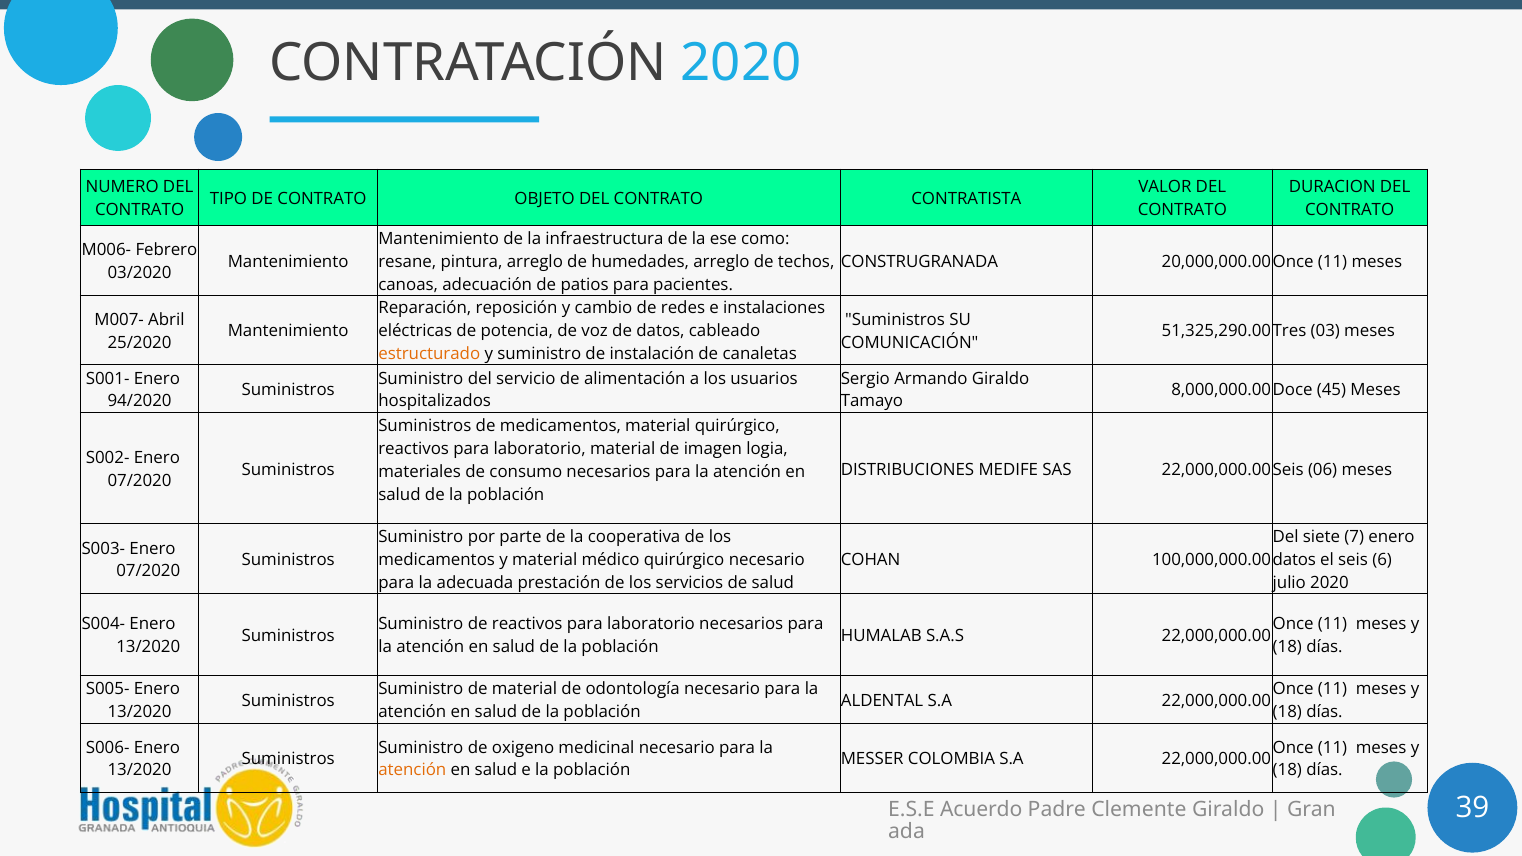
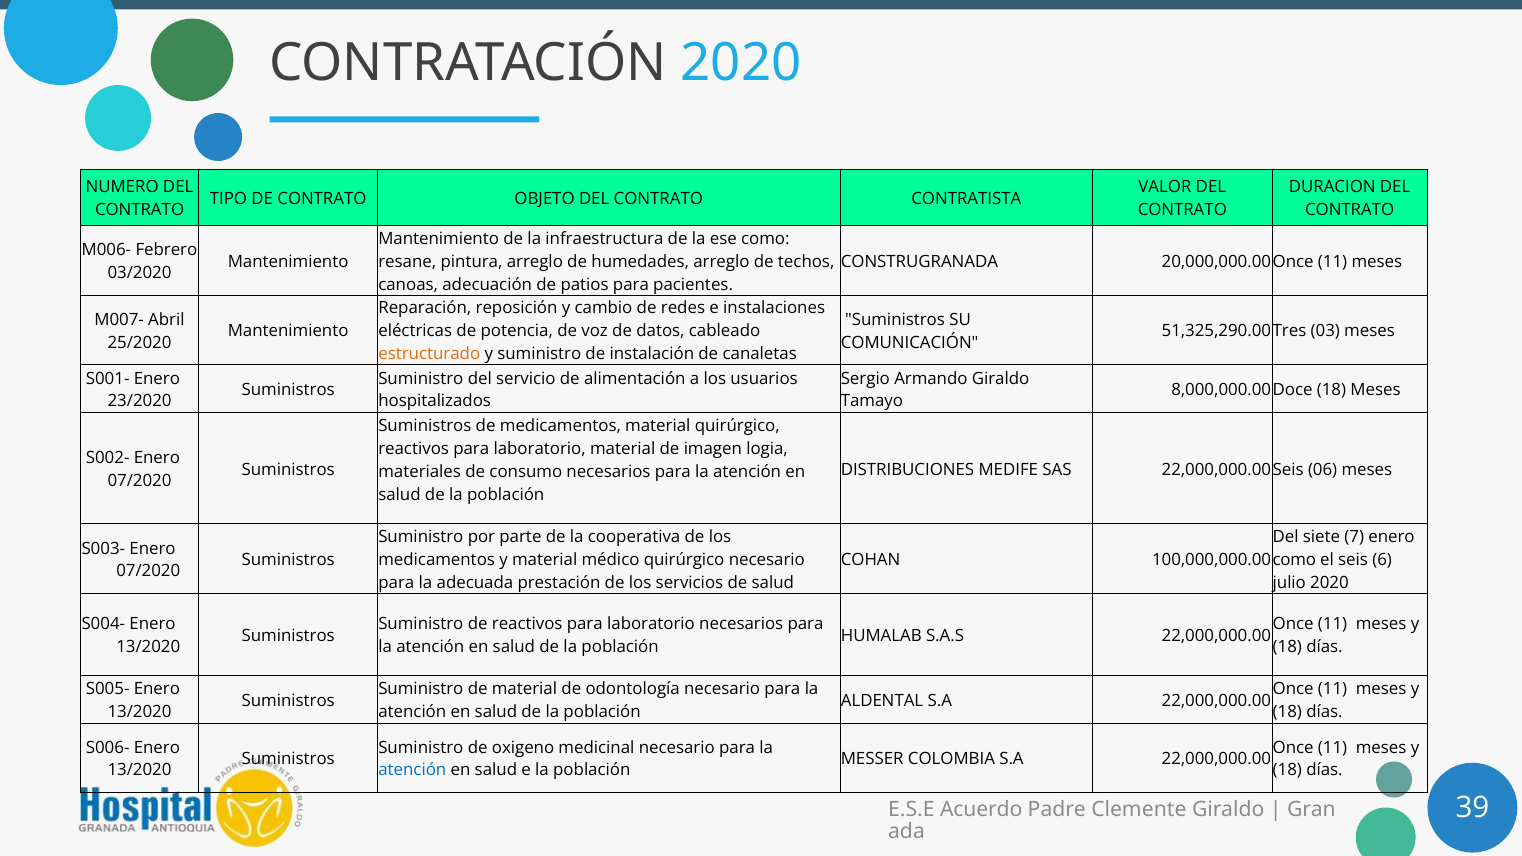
45: 45 -> 18 (1331, 390)
94/2020: 94/2020 -> 23/2020 (140, 401)
datos: datos -> como (1294, 560)
atención colour: orange -> blue (412, 771)
